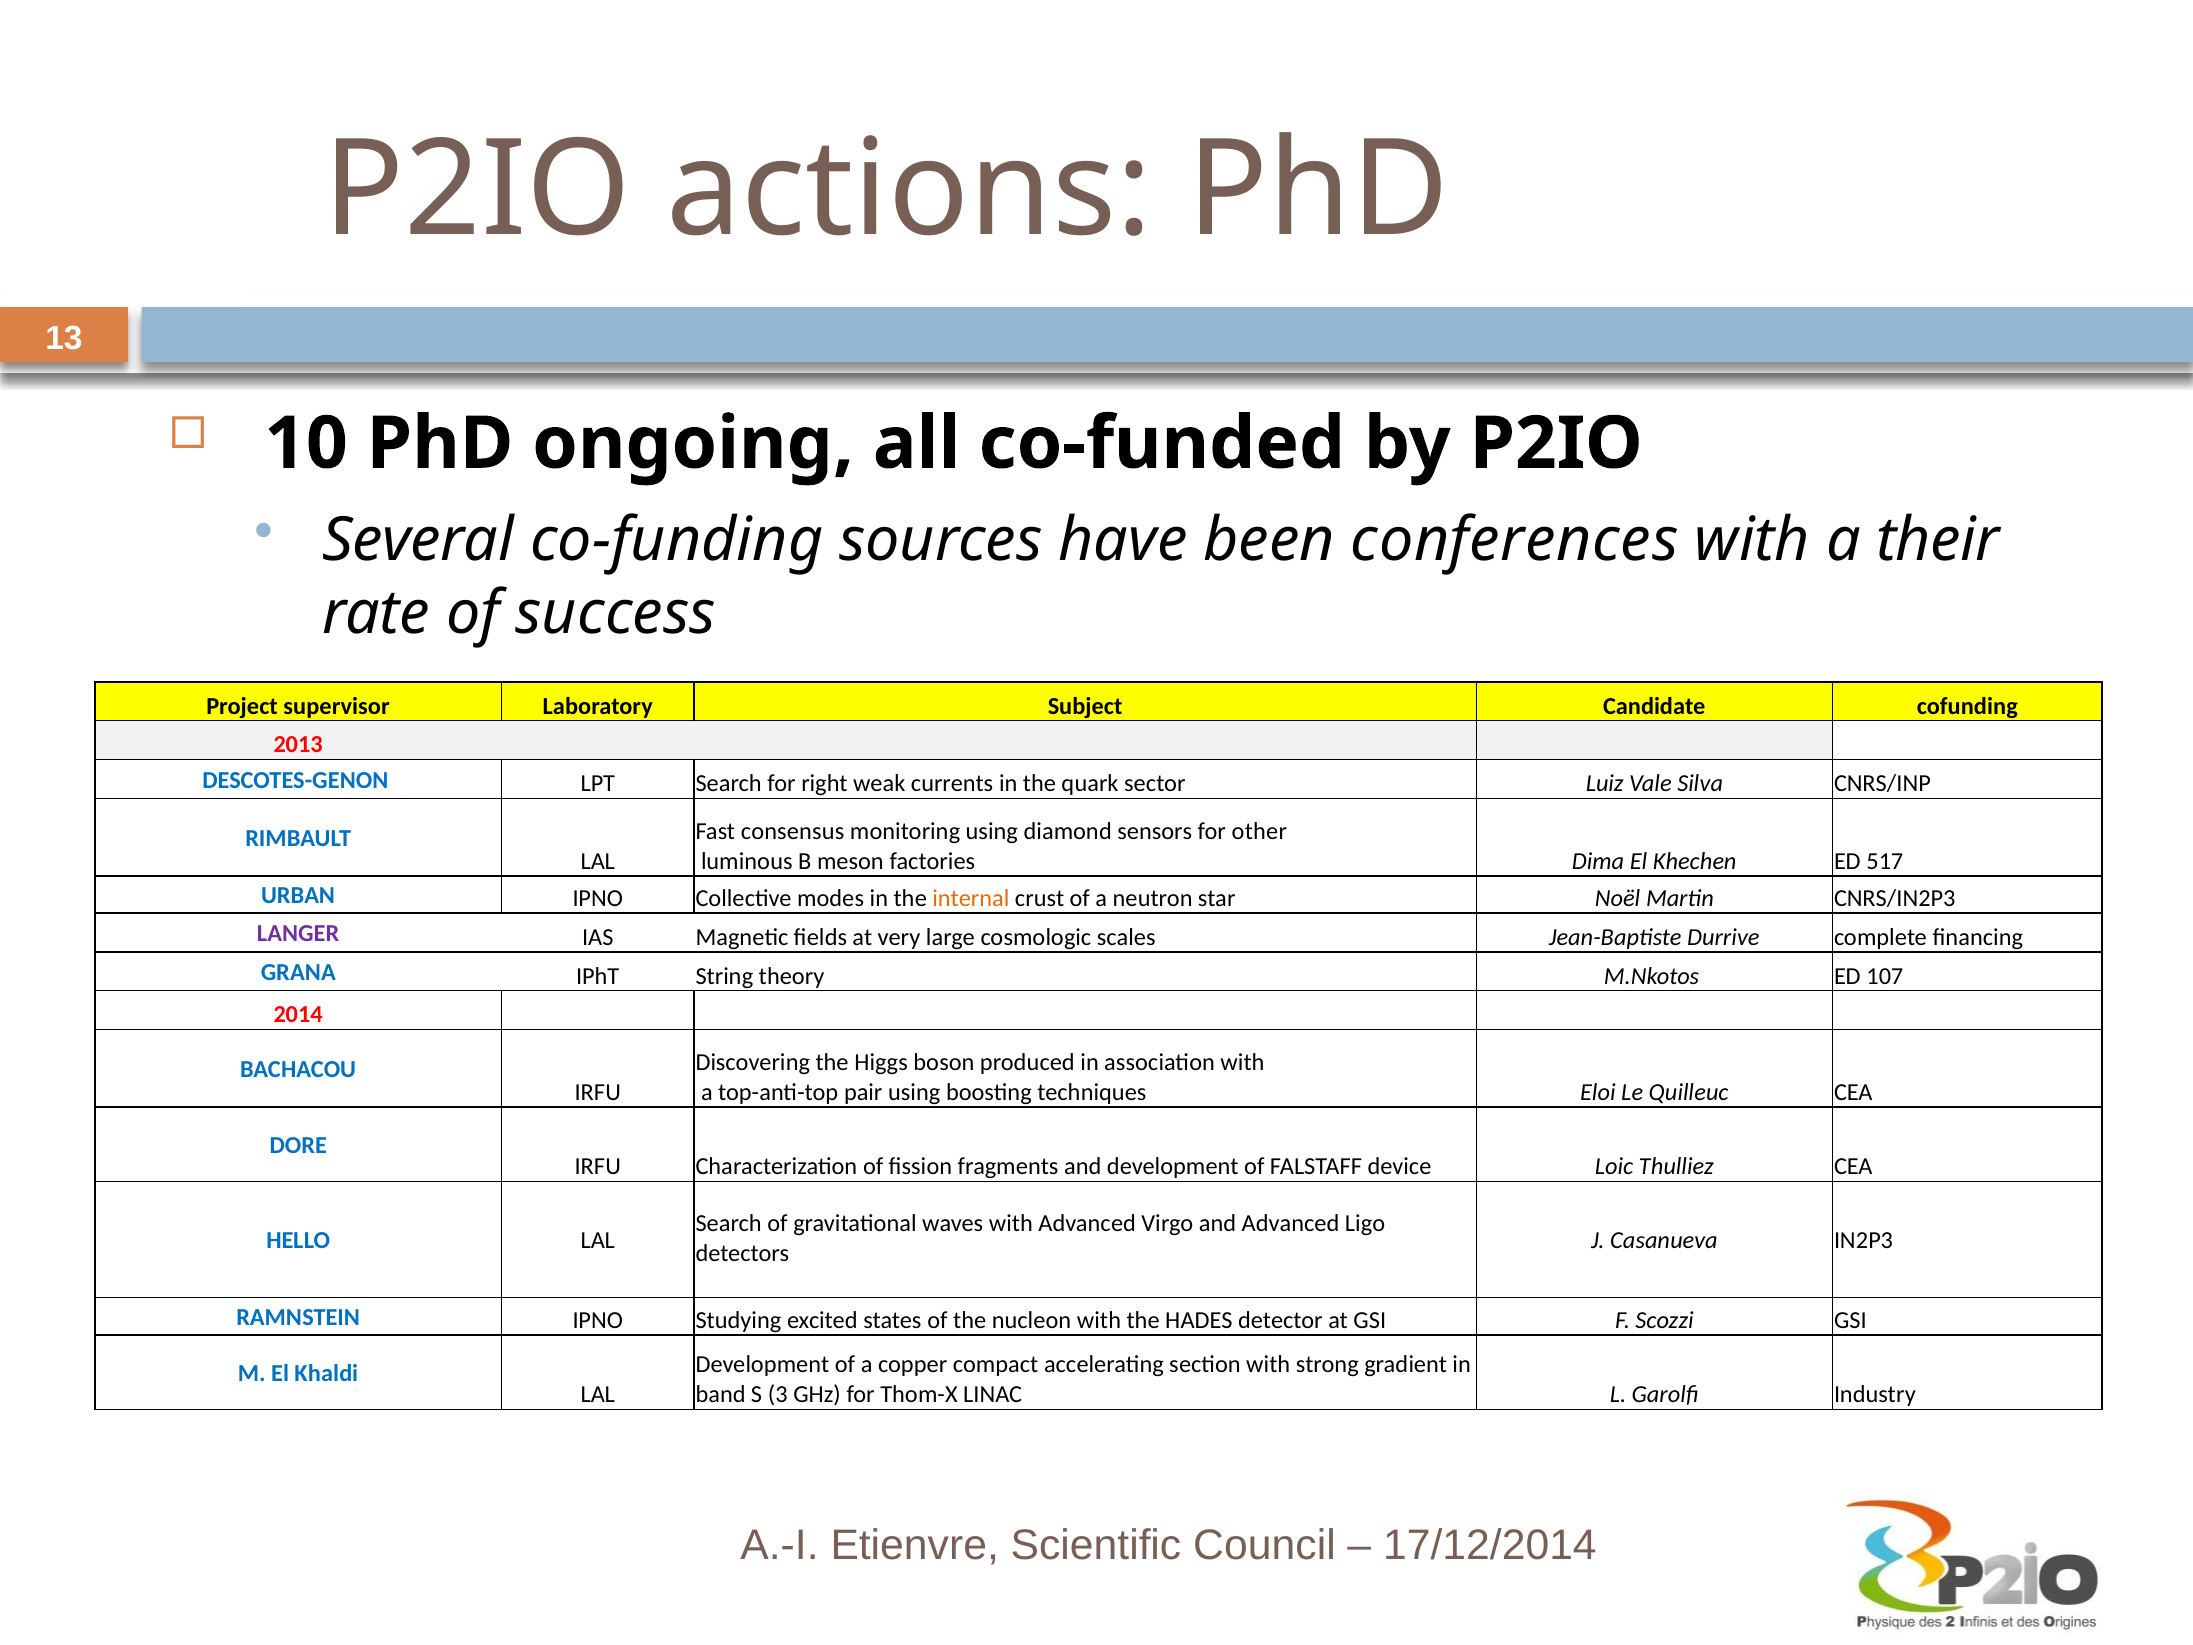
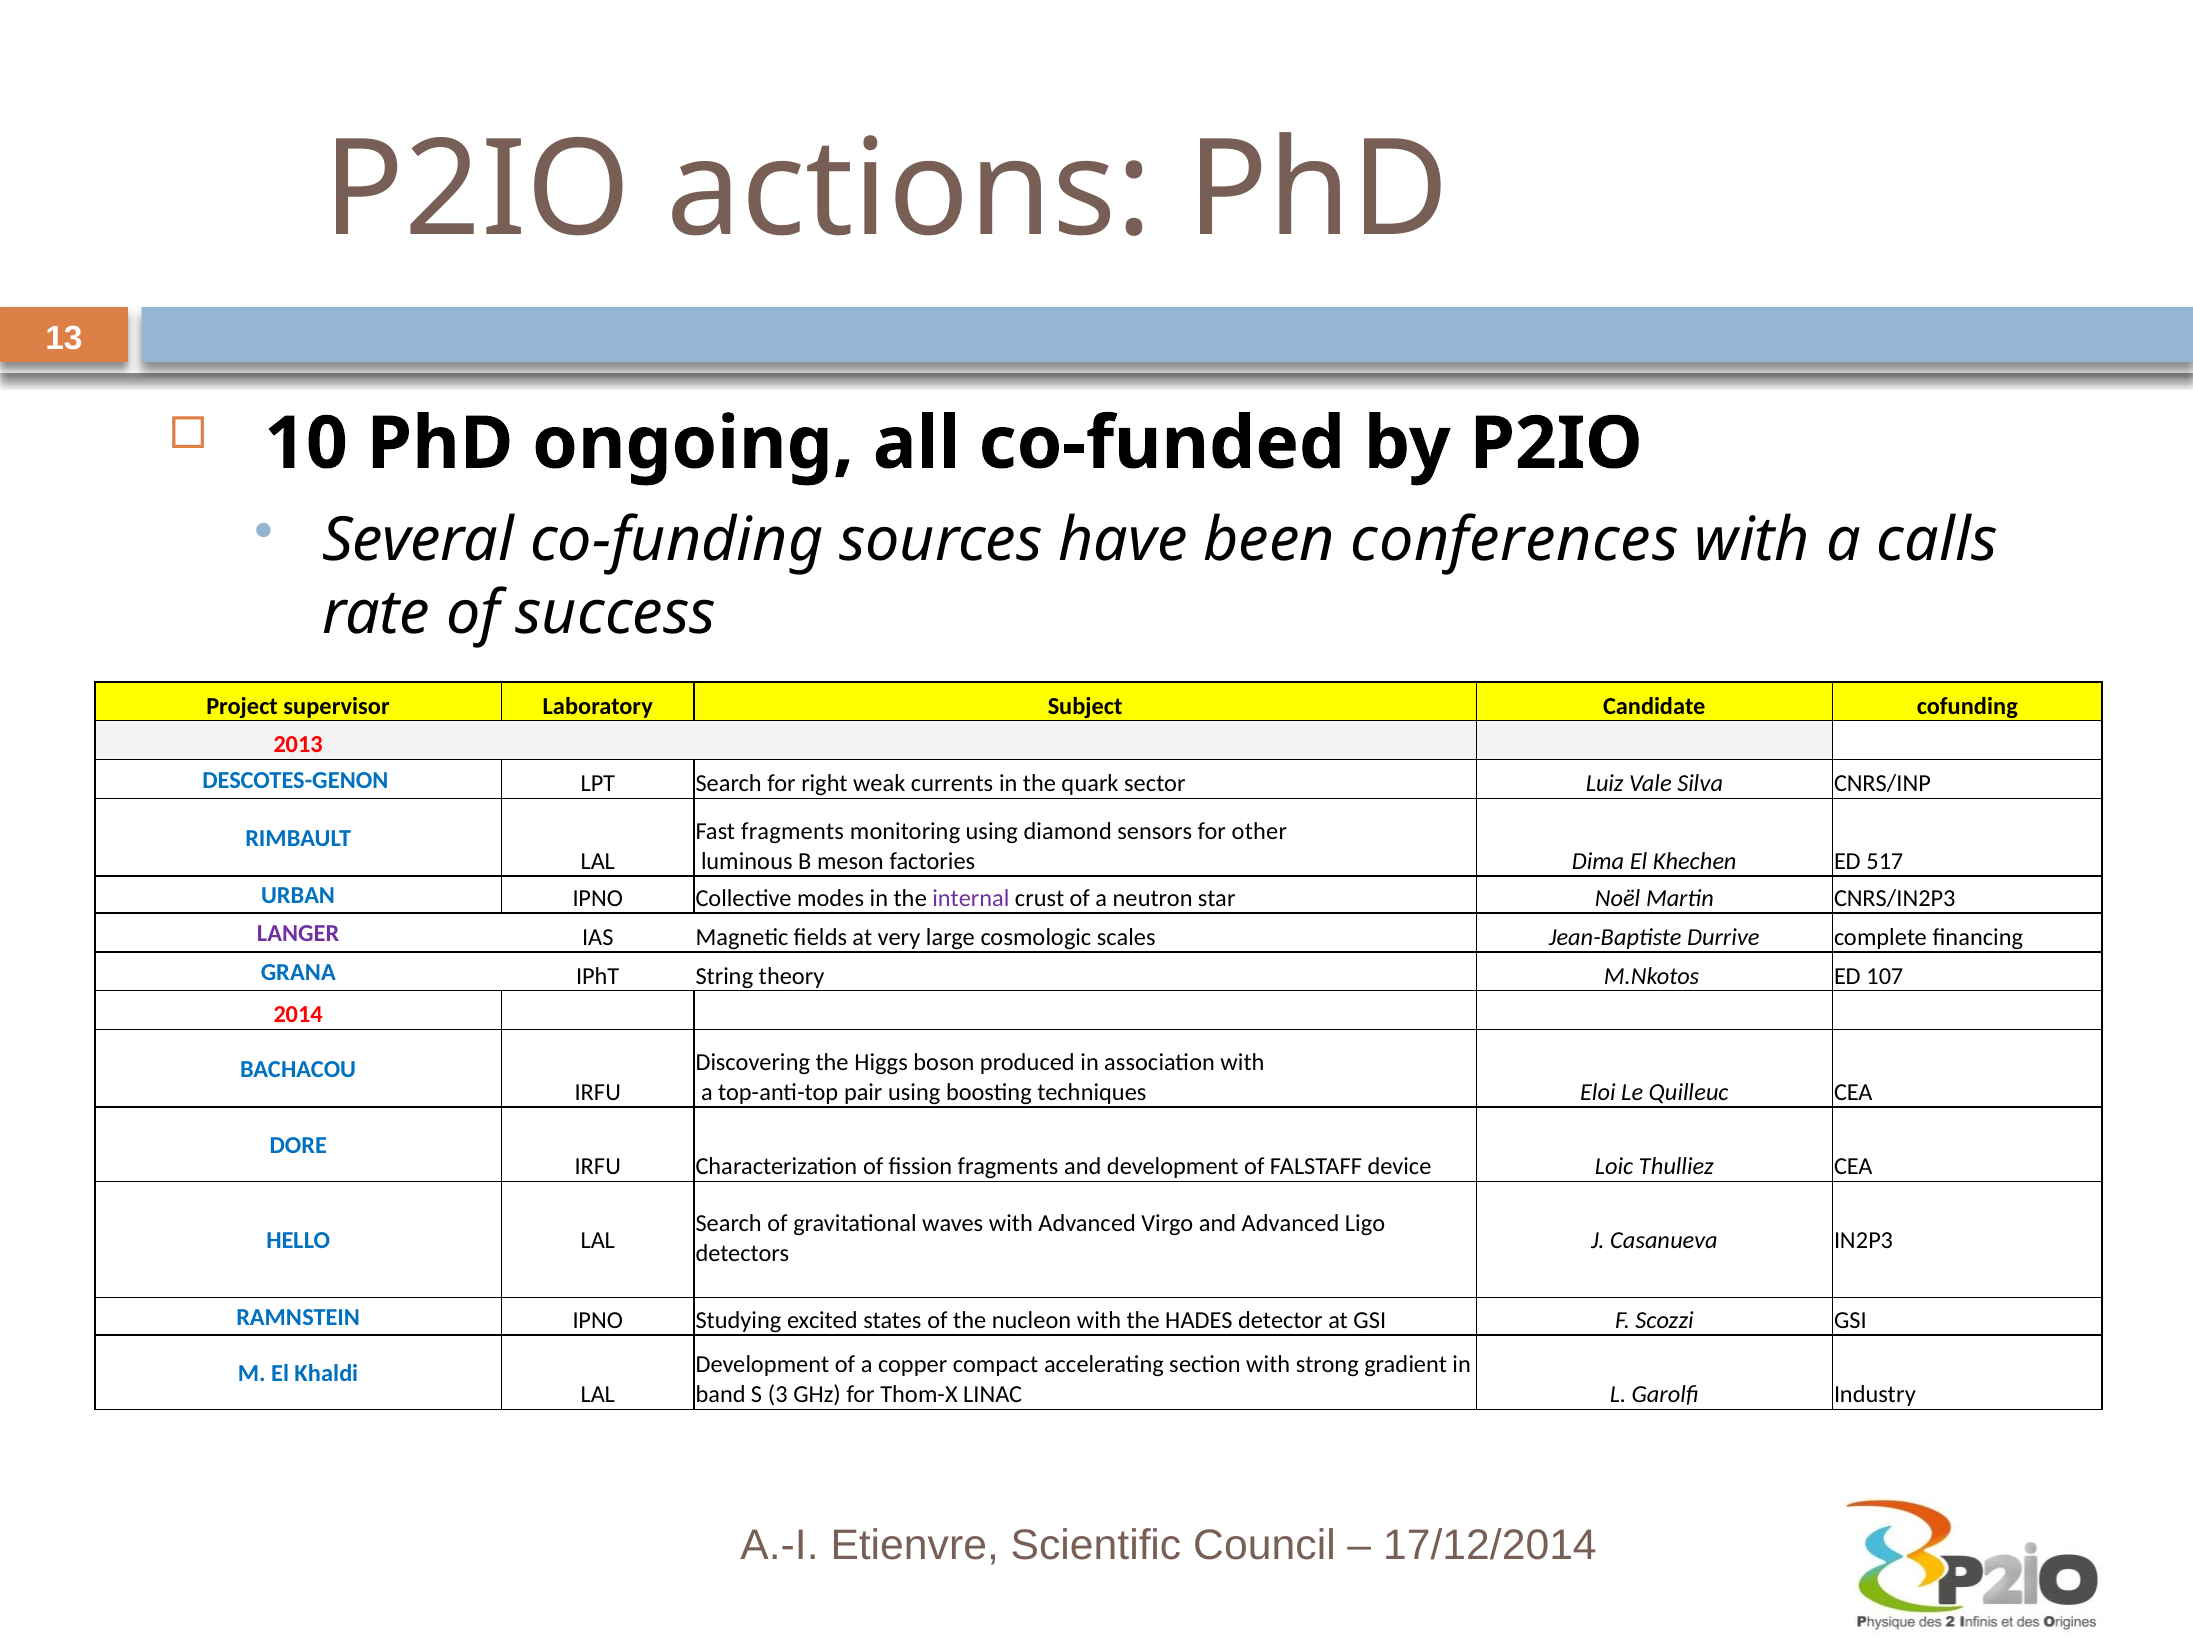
their: their -> calls (1937, 540)
Fast consensus: consensus -> fragments (793, 831)
internal colour: orange -> purple (971, 898)
